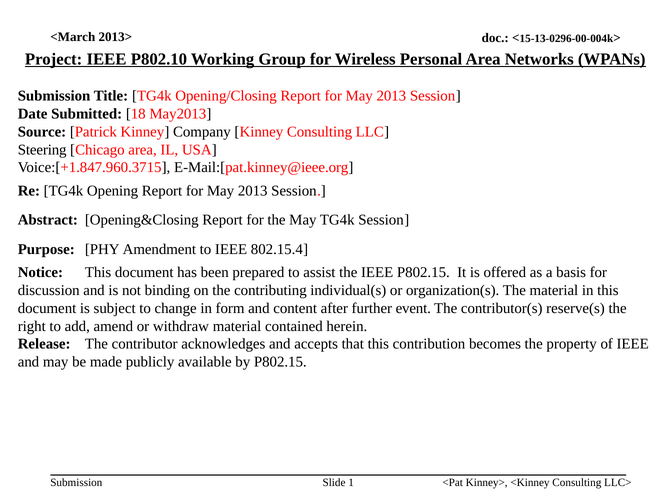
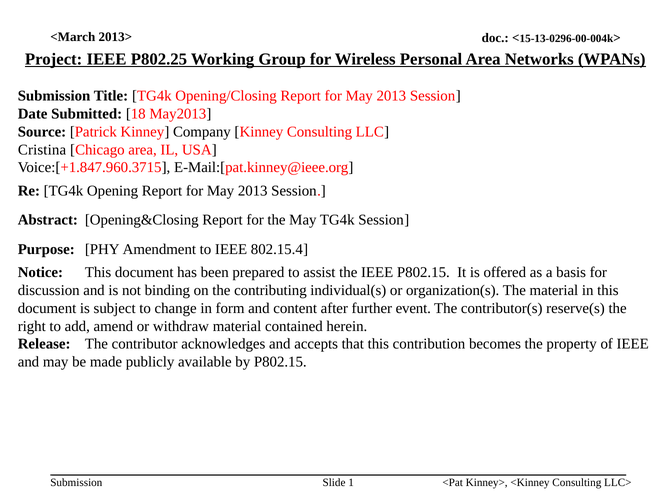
P802.10: P802.10 -> P802.25 (159, 59)
Steering: Steering -> Cristina (42, 150)
